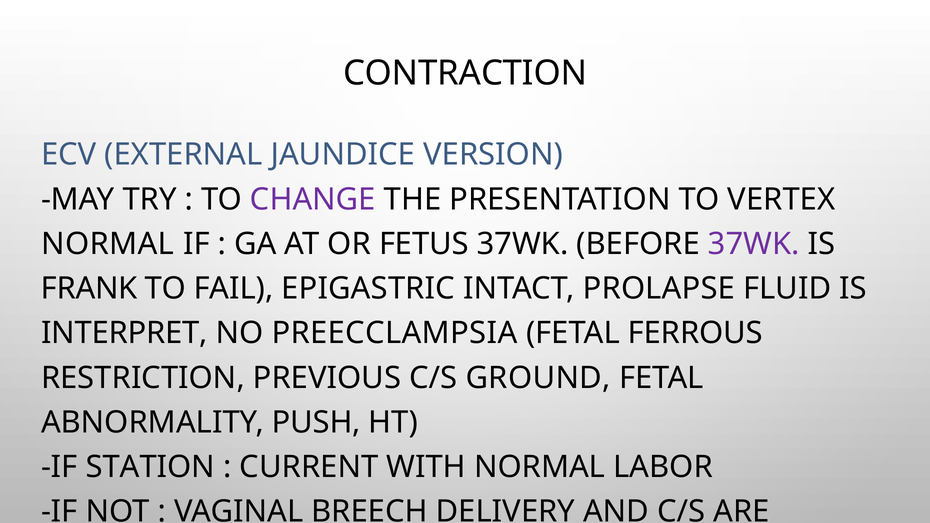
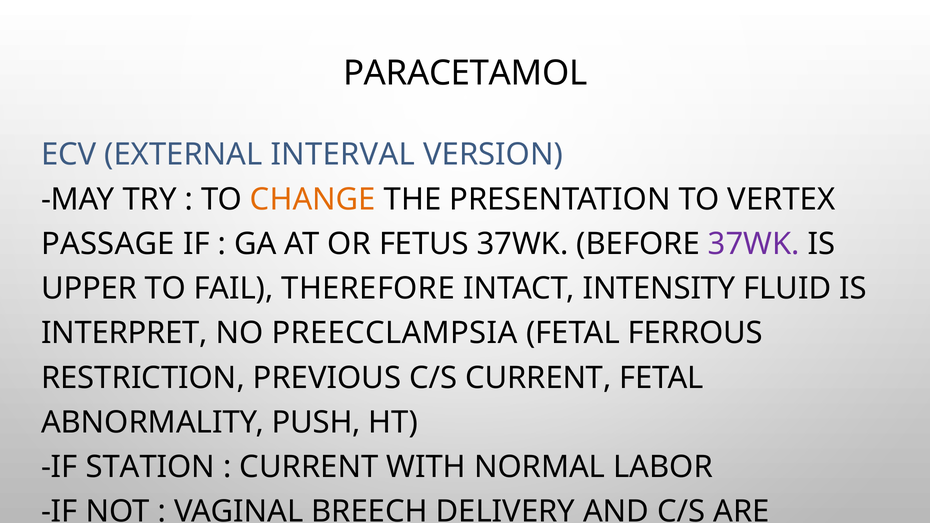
CONTRACTION: CONTRACTION -> PARACETAMOL (465, 73)
JAUNDICE: JAUNDICE -> INTERVAL (343, 155)
CHANGE colour: purple -> orange (313, 199)
NORMAL: NORMAL -> PASSAGE (108, 244)
FRANK: FRANK -> UPPER (89, 289)
EPIGASTRIC: EPIGASTRIC -> THEREFORE (368, 289)
PROLAPSE: PROLAPSE -> INTENSITY (659, 289)
C/S GROUND: GROUND -> CURRENT (538, 378)
